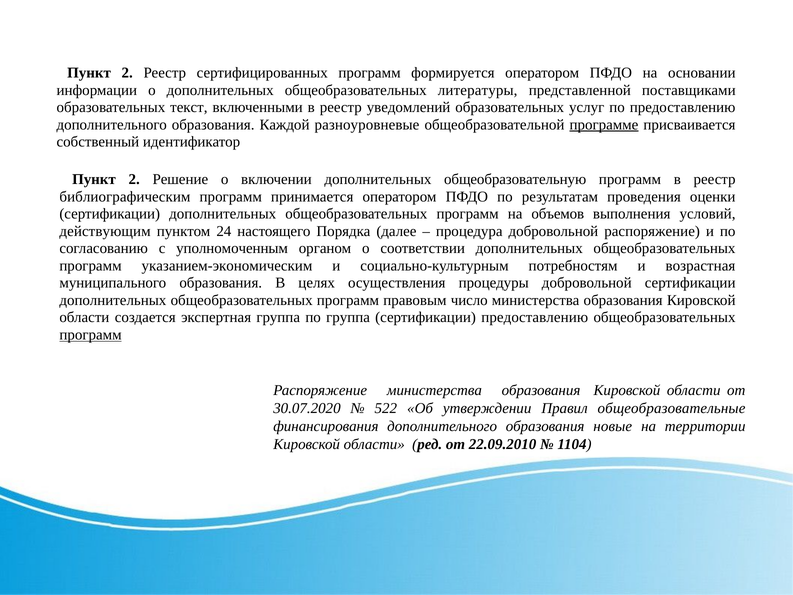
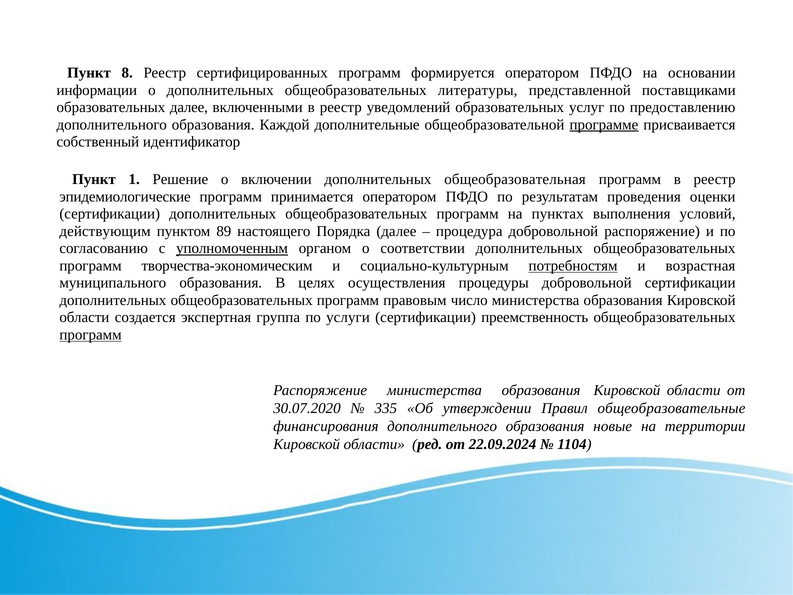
2: 2 -> 8 (127, 73)
образовательных текст: текст -> далее (189, 107)
разноуровневые: разноуровневые -> дополнительные (367, 125)
2: 2 -> 1 (134, 179)
общеобразовательную: общеобразовательную -> общеобразовательная (515, 179)
библиографическим: библиографическим -> эпидемиологические (125, 197)
объемов: объемов -> пунктах (558, 214)
24: 24 -> 89 (224, 231)
уполномоченным underline: none -> present (232, 248)
указанием-экономическим: указанием-экономическим -> творчества-экономическим (227, 266)
потребностям underline: none -> present (573, 266)
по группа: группа -> услуги (348, 317)
сертификации предоставлению: предоставлению -> преемственность (535, 317)
522: 522 -> 335 (386, 408)
22.09.2010: 22.09.2010 -> 22.09.2024 (503, 444)
